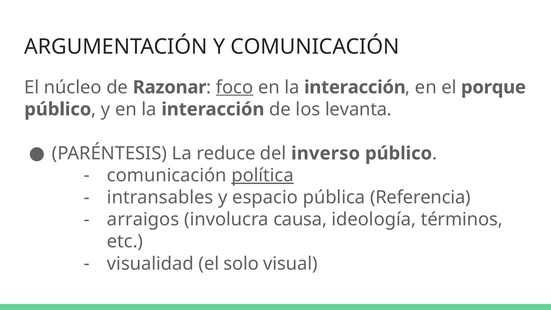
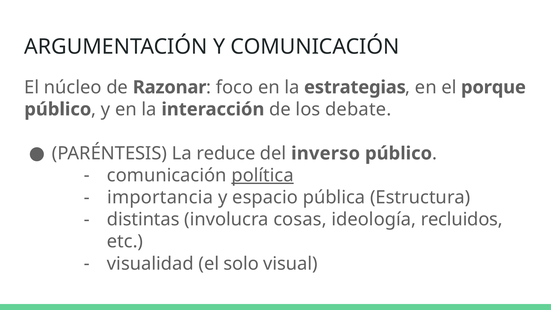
foco underline: present -> none (235, 87)
interacción: interacción -> estrategias (355, 87)
levanta: levanta -> debate (358, 109)
intransables: intransables -> importancia (160, 197)
Referencia: Referencia -> Estructura (420, 197)
arraigos: arraigos -> distintas (143, 219)
causa: causa -> cosas (300, 219)
términos: términos -> recluidos (462, 219)
